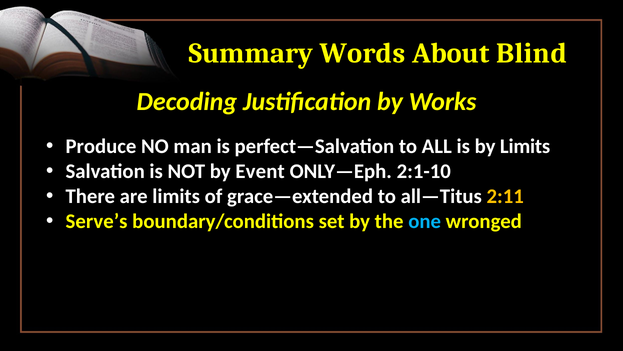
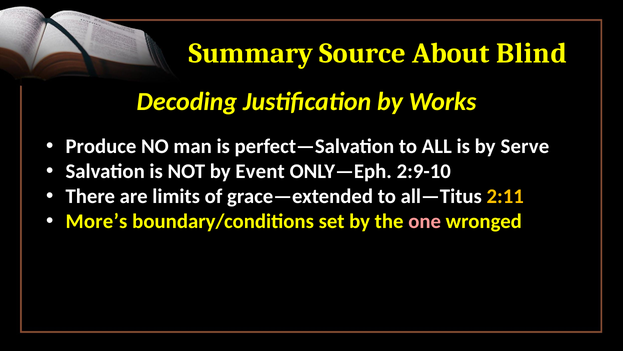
Words: Words -> Source (363, 53)
by Limits: Limits -> Serve (525, 146)
2:1-10: 2:1-10 -> 2:9-10 (424, 171)
Serve’s: Serve’s -> More’s (96, 221)
one colour: light blue -> pink (425, 221)
